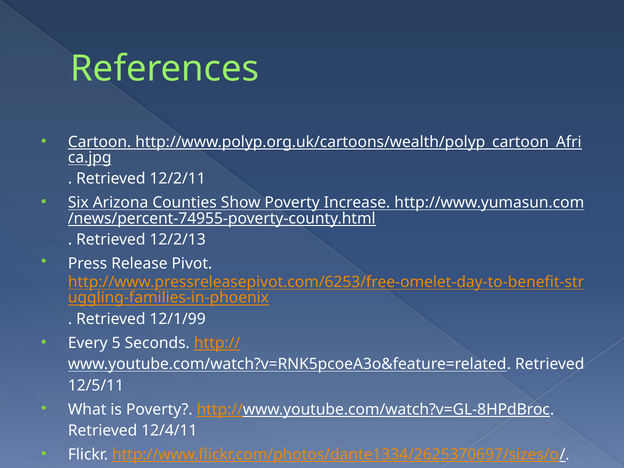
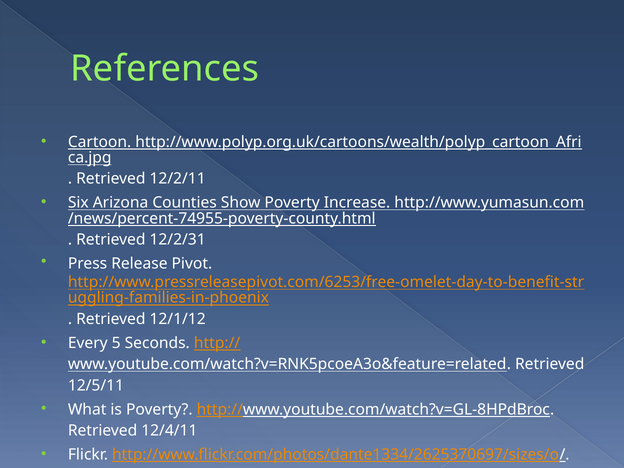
12/2/13: 12/2/13 -> 12/2/31 (178, 240)
12/1/99: 12/1/99 -> 12/1/12 (178, 319)
